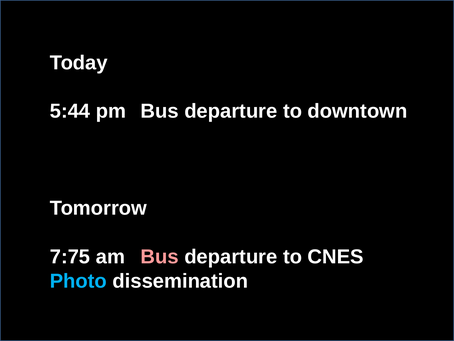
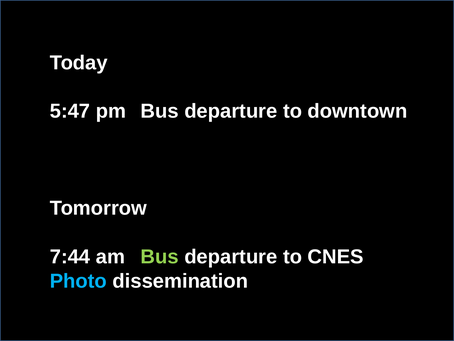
5:44: 5:44 -> 5:47 (70, 111)
7:75: 7:75 -> 7:44 (70, 256)
Bus colour: pink -> light green (160, 256)
